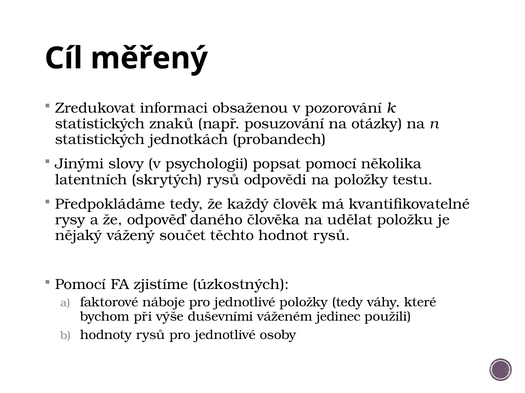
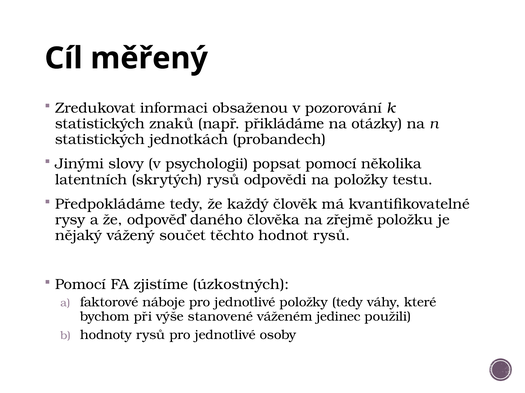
posuzování: posuzování -> přikládáme (284, 124)
udělat: udělat -> zřejmě (350, 220)
duševními: duševními -> stanovené (220, 317)
